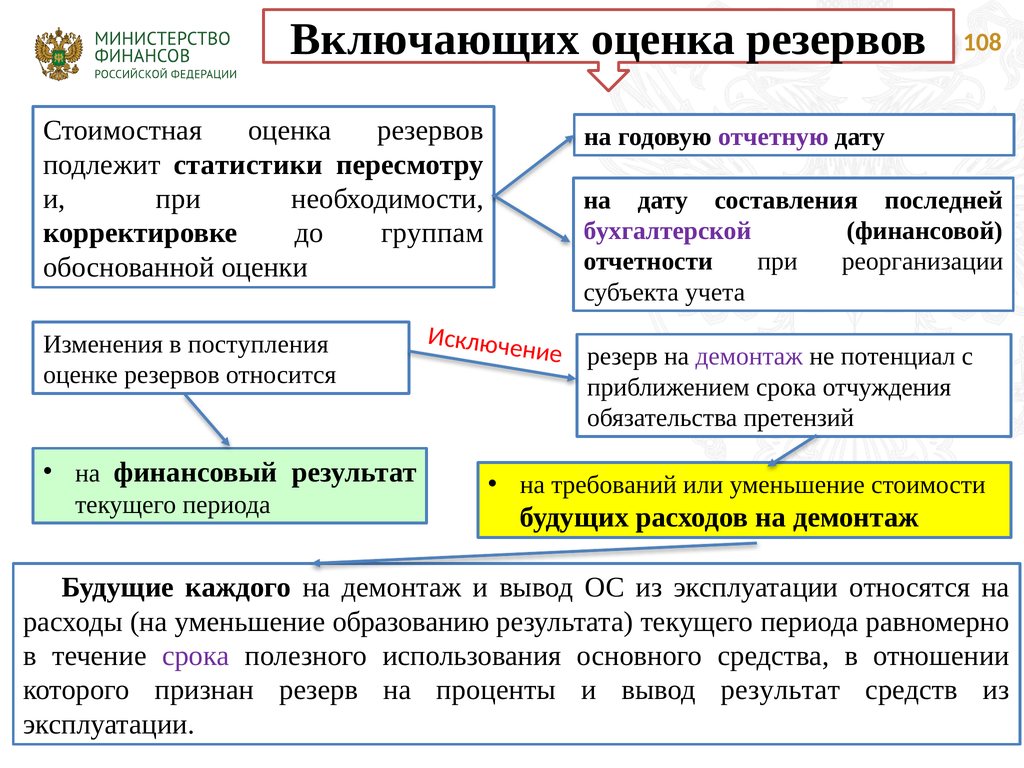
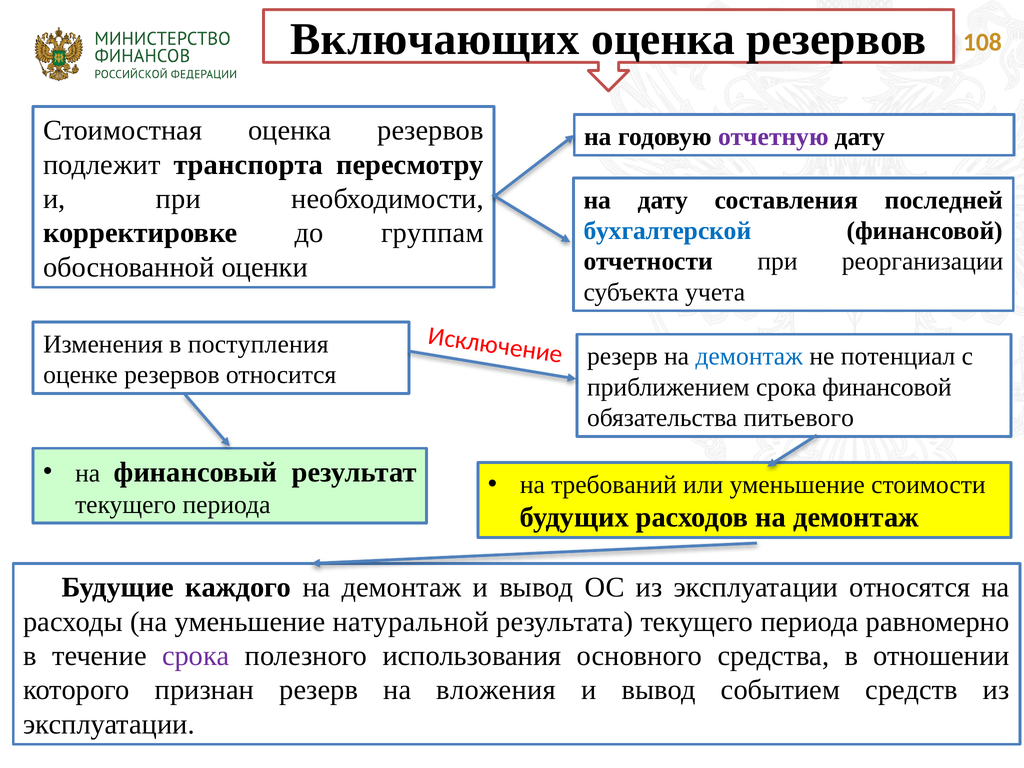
статистики: статистики -> транспорта (248, 165)
бухгалтерской colour: purple -> blue (667, 231)
демонтаж colour: purple -> blue (749, 356)
срока отчуждения: отчуждения -> финансовой (887, 387)
претензий: претензий -> питьевого (799, 418)
образованию: образованию -> натуральной (411, 622)
проценты: проценты -> вложения (496, 690)
вывод результат: результат -> событием (781, 690)
